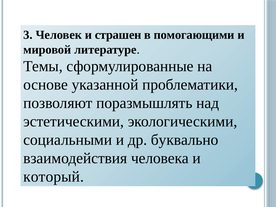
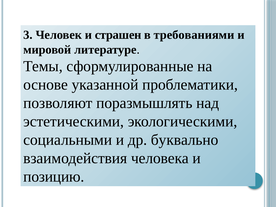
помогающими: помогающими -> требованиями (194, 35)
который: который -> позицию (54, 177)
